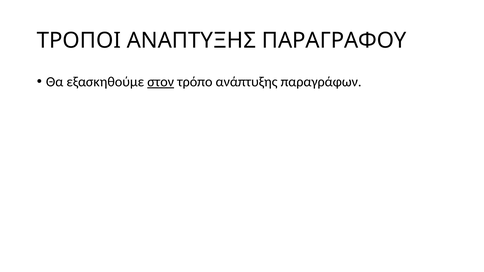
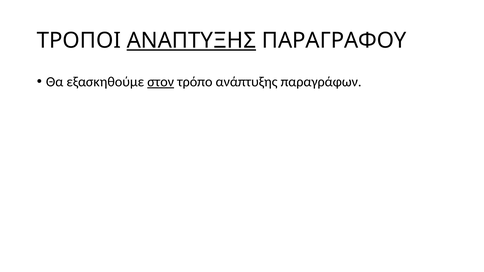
ΑΝΑΠΤΥΞΗΣ underline: none -> present (191, 41)
